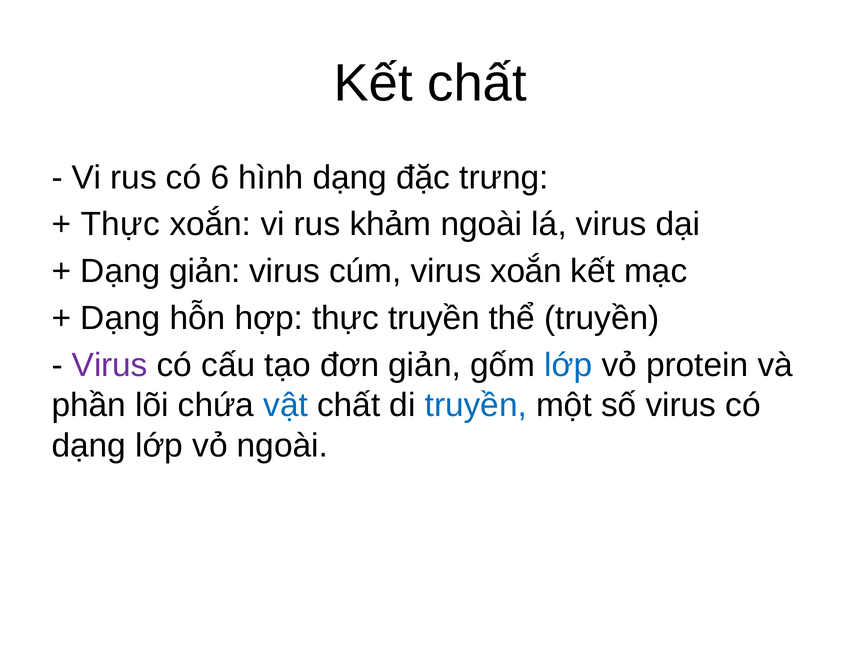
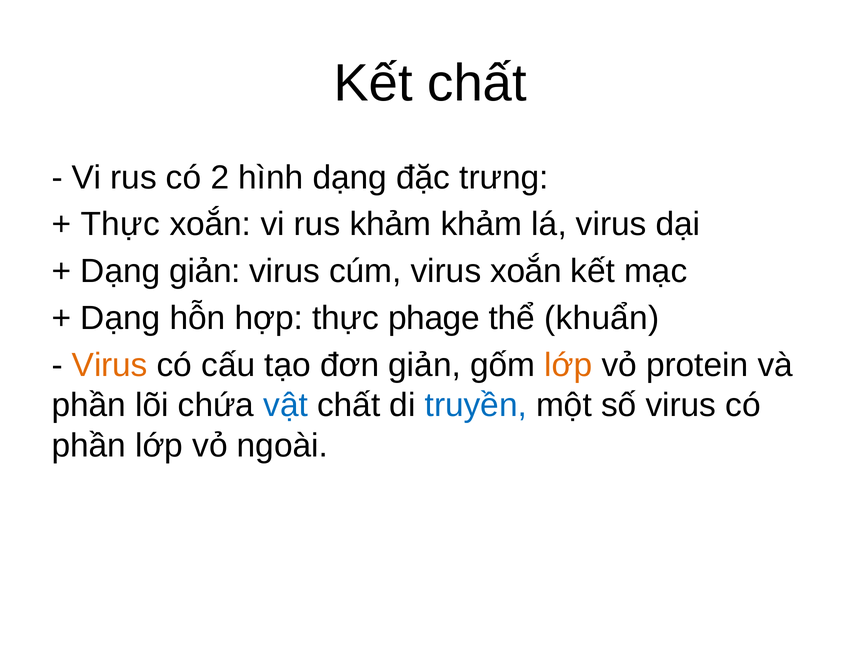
6: 6 -> 2 (220, 177)
khảm ngoài: ngoài -> khảm (481, 224)
thực truyền: truyền -> phage (434, 318)
thể truyền: truyền -> khuẩn (602, 318)
Virus colour: purple -> orange (110, 365)
lớp colour: blue -> orange (568, 365)
dạng: dạng -> phần (89, 445)
